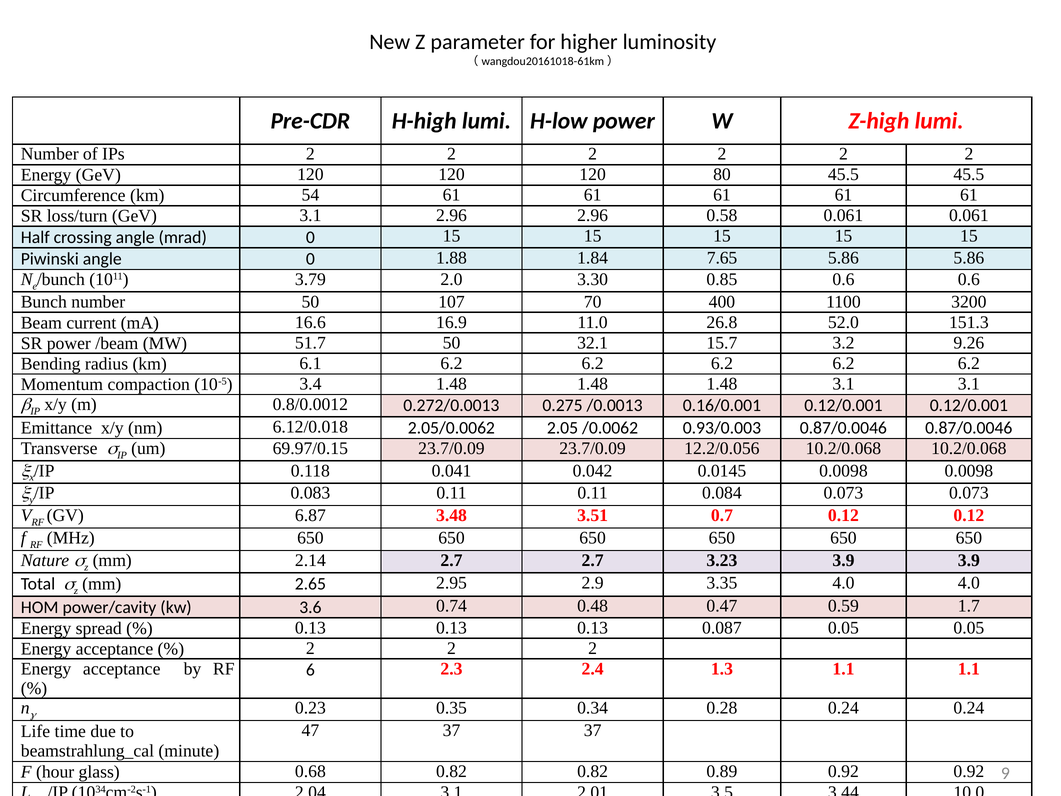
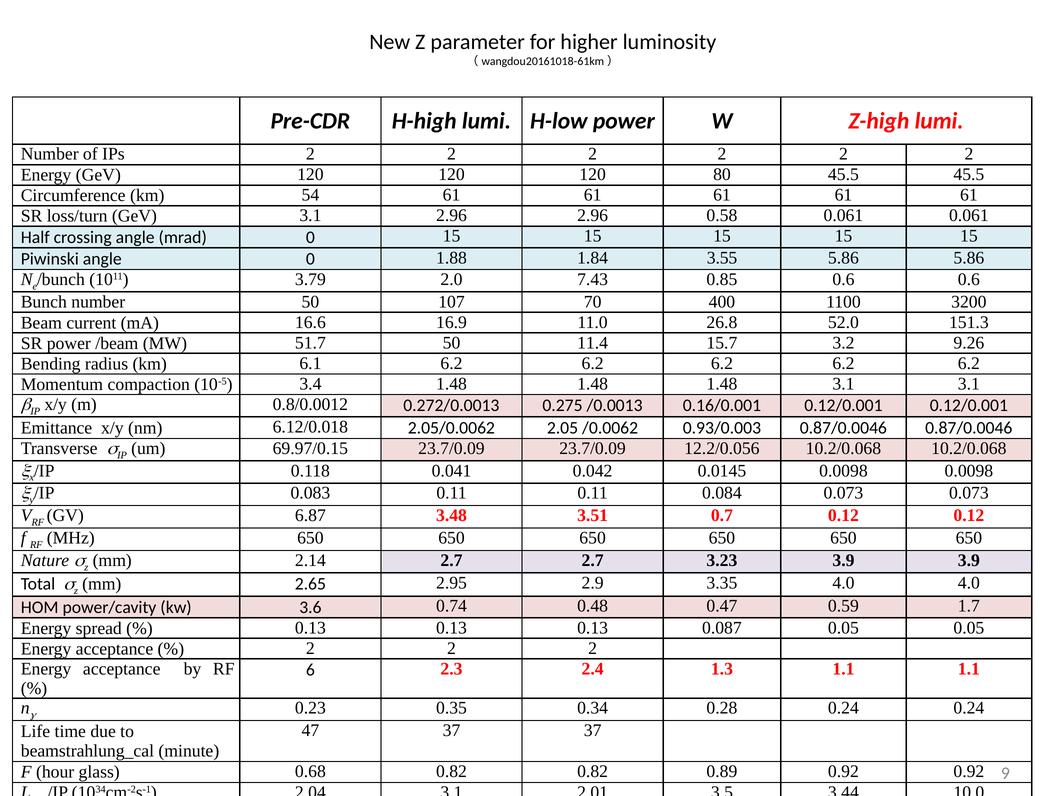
7.65: 7.65 -> 3.55 (722, 258)
3.30: 3.30 -> 7.43 (593, 279)
32.1: 32.1 -> 11.4 (593, 343)
